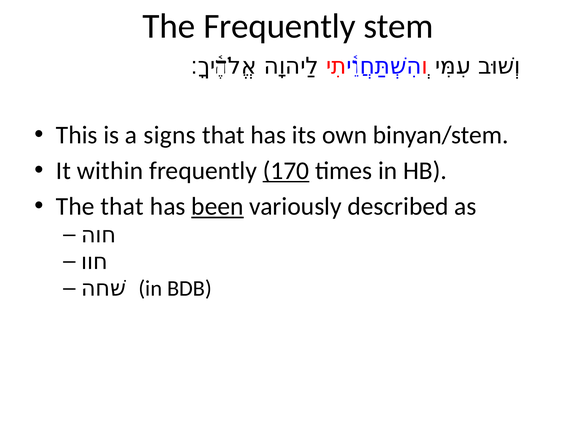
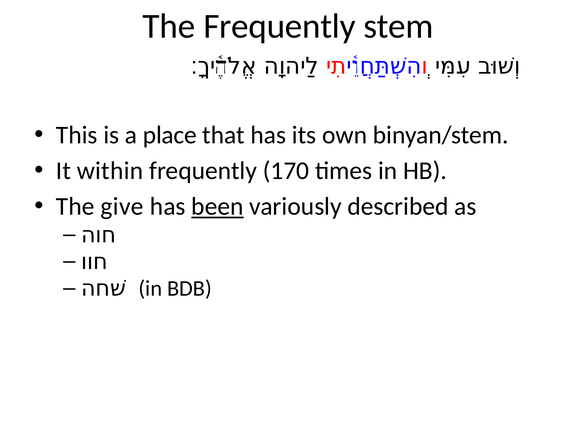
signs: signs -> place (170, 135)
170 underline: present -> none (286, 171)
The that: that -> give (122, 206)
